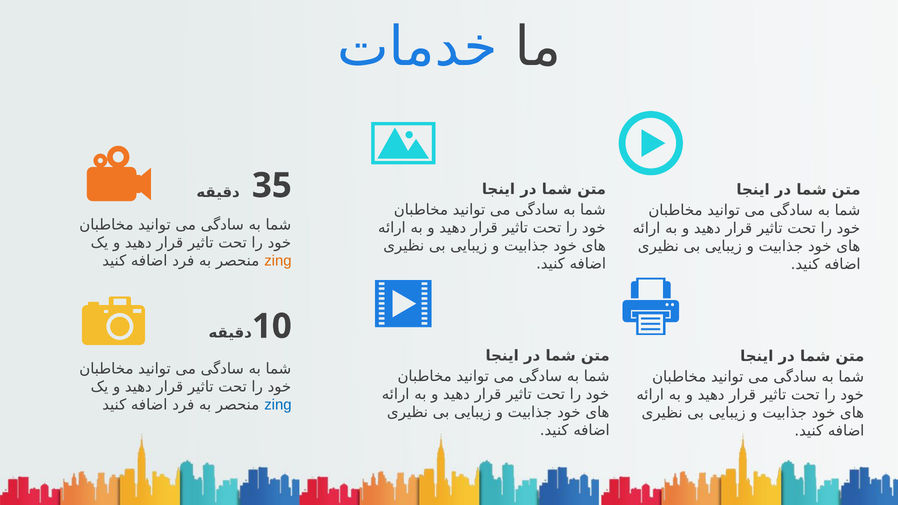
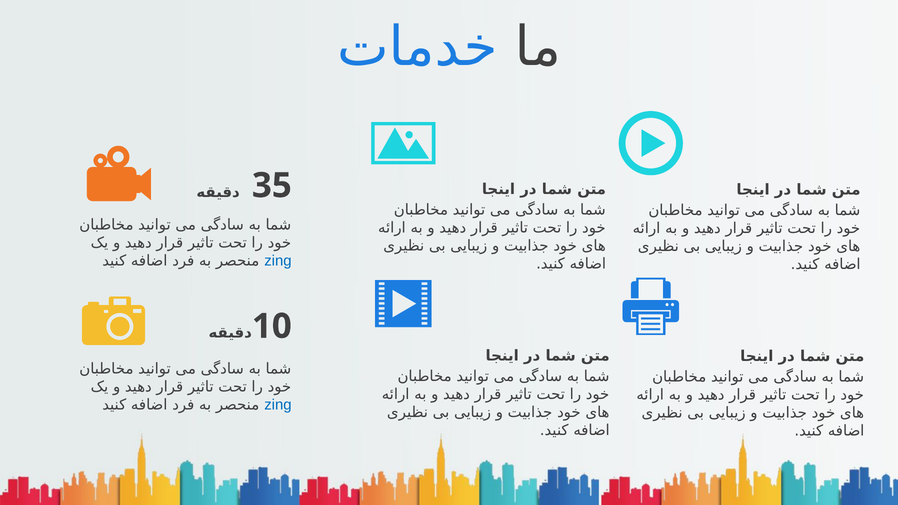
zing colour: orange -> blue (278, 261)
